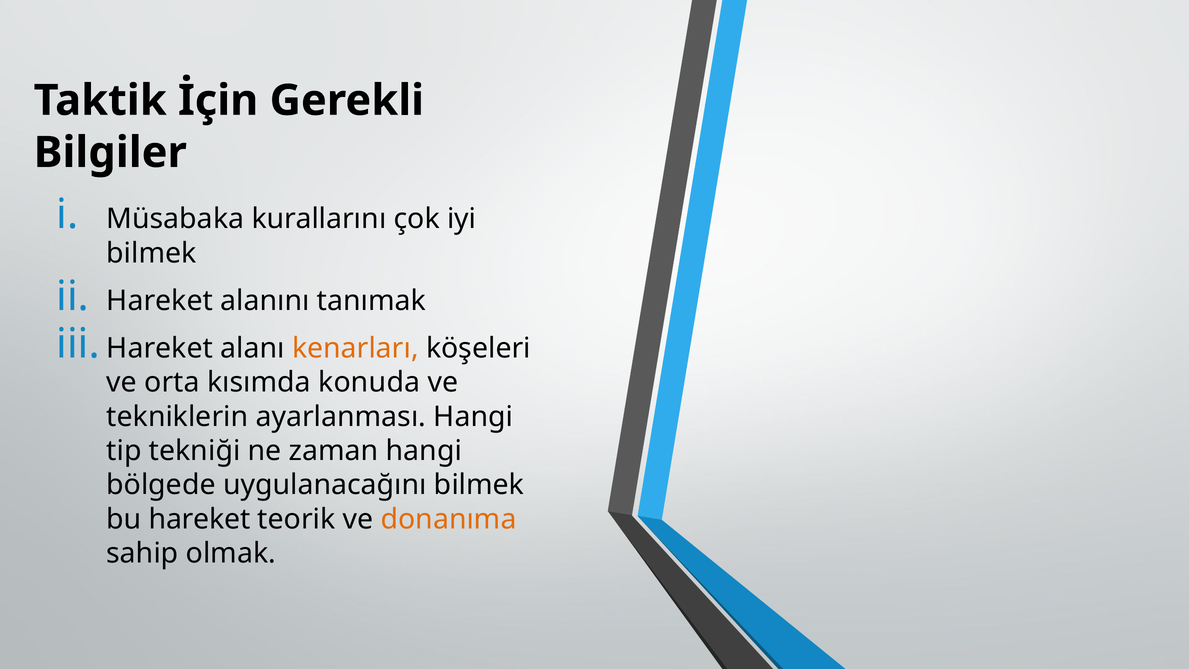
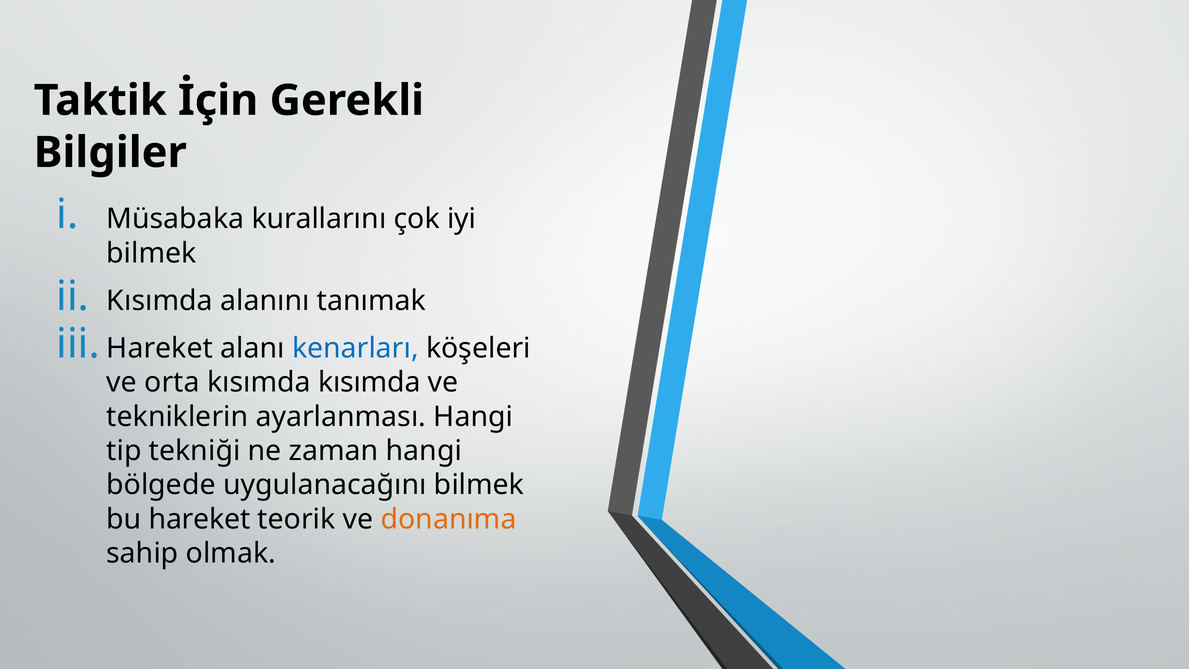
Hareket: Hareket -> Kısımda (160, 301)
kenarları colour: orange -> blue (355, 348)
kısımda konuda: konuda -> kısımda (369, 382)
